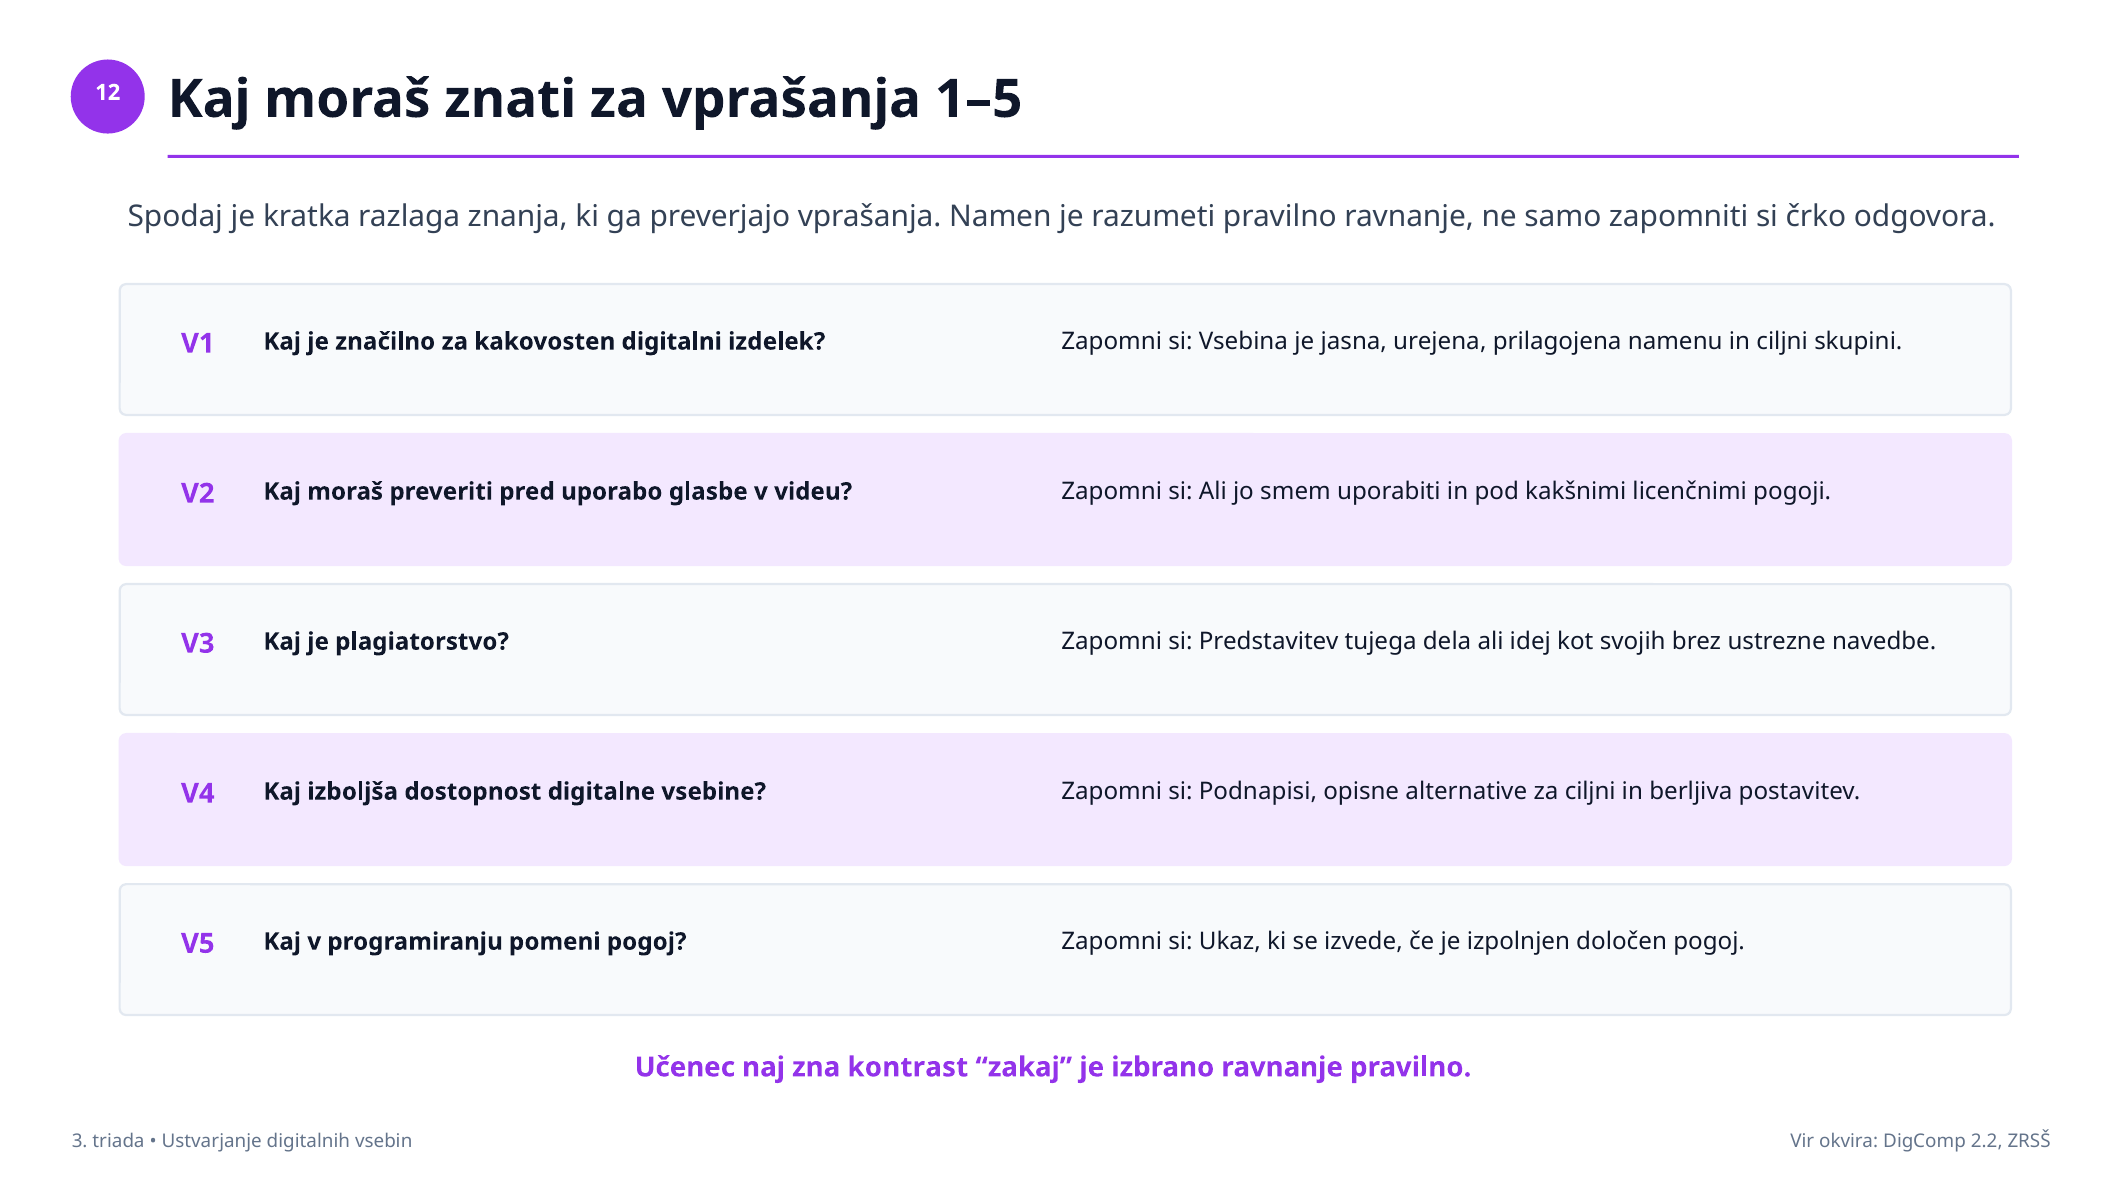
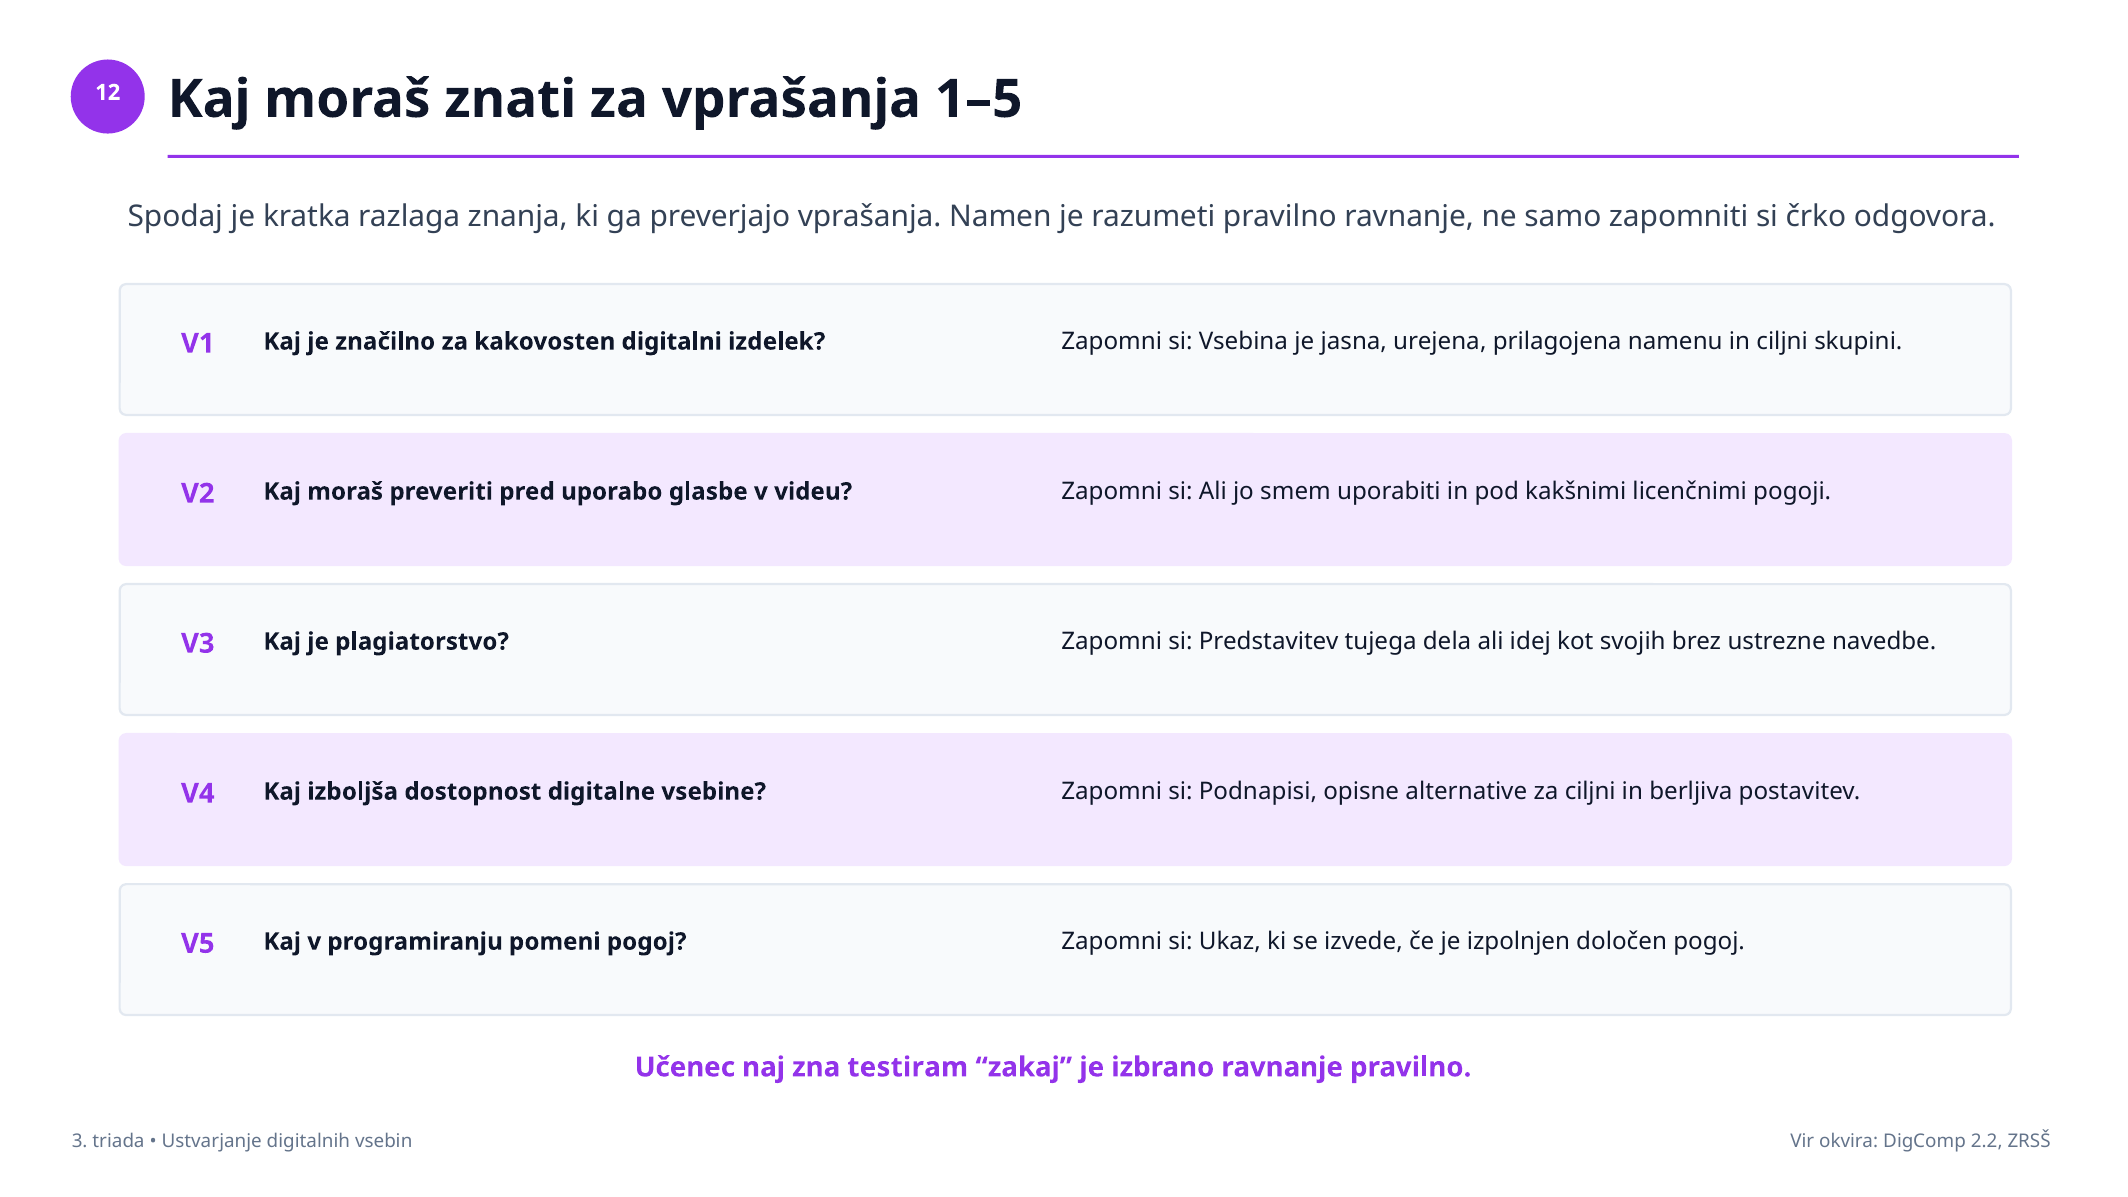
kontrast: kontrast -> testiram (908, 1067)
